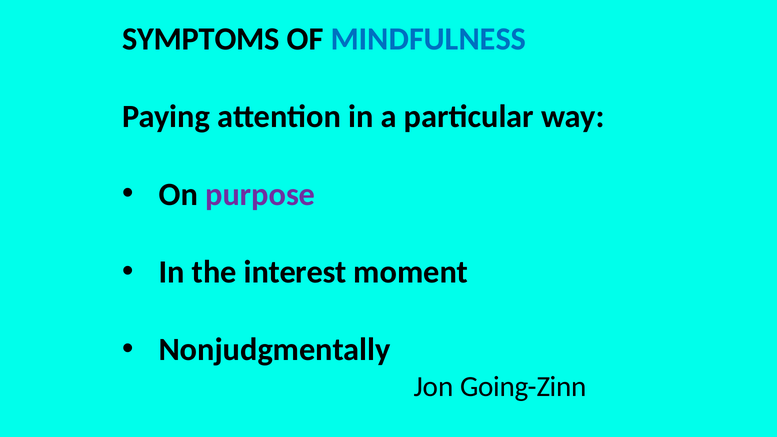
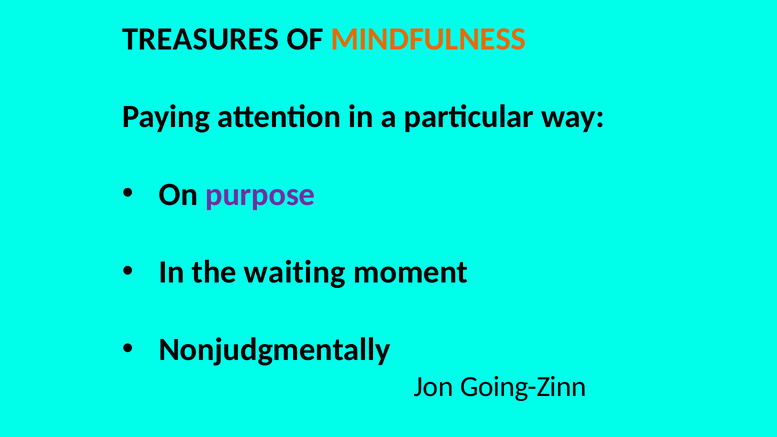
SYMPTOMS: SYMPTOMS -> TREASURES (201, 39)
MINDFULNESS colour: blue -> orange (428, 39)
interest: interest -> waiting (295, 272)
